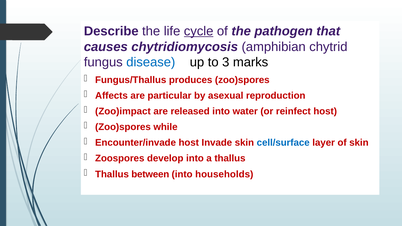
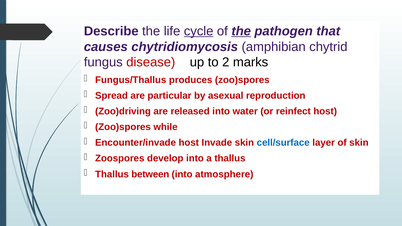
the underline: none -> present (241, 31)
disease colour: blue -> red (151, 62)
3: 3 -> 2 (226, 62)
Affects: Affects -> Spread (111, 96)
Zoo)impact: Zoo)impact -> Zoo)driving (123, 111)
households: households -> atmosphere (224, 174)
